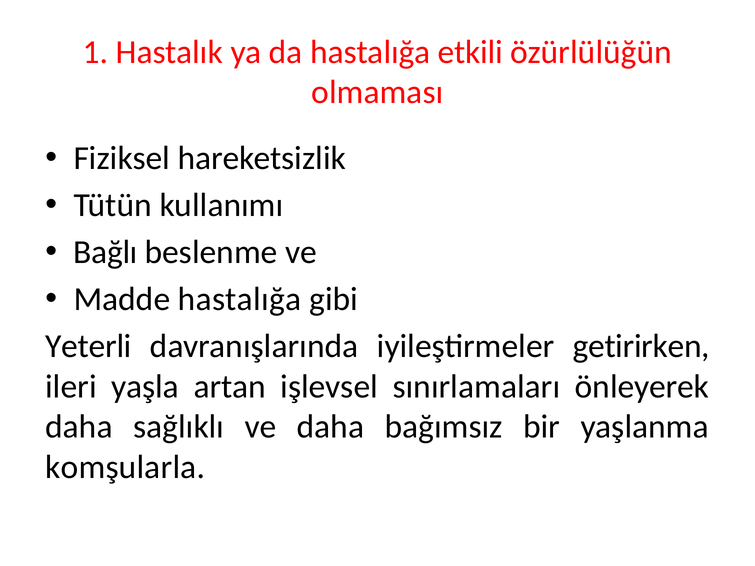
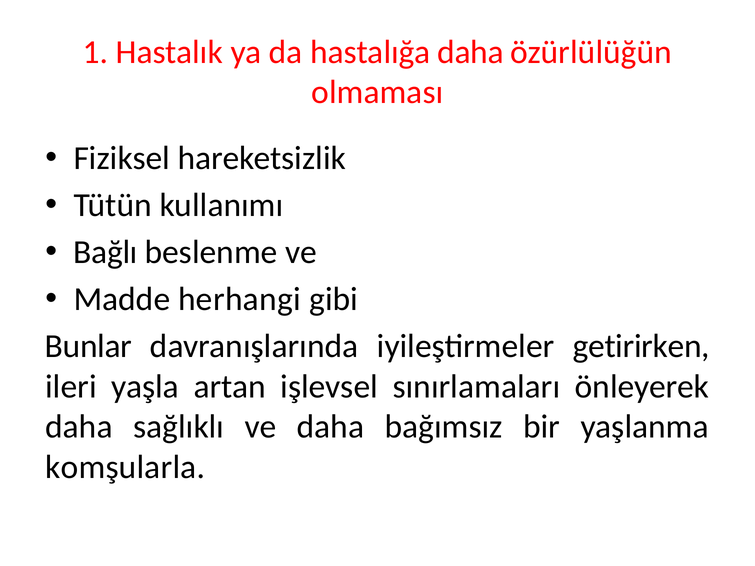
hastalığa etkili: etkili -> daha (470, 52)
Madde hastalığa: hastalığa -> herhangi (240, 299)
Yeterli: Yeterli -> Bunlar (89, 346)
